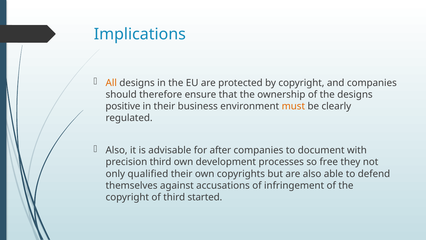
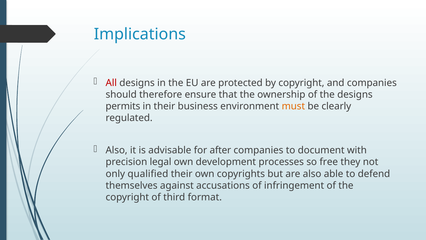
All colour: orange -> red (111, 83)
positive: positive -> permits (123, 106)
precision third: third -> legal (161, 162)
started: started -> format (205, 197)
